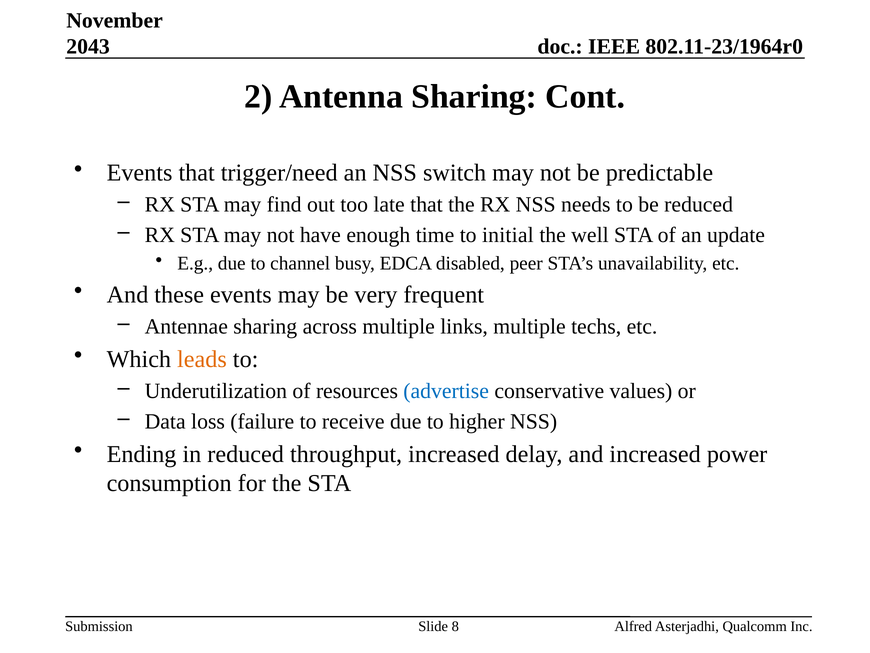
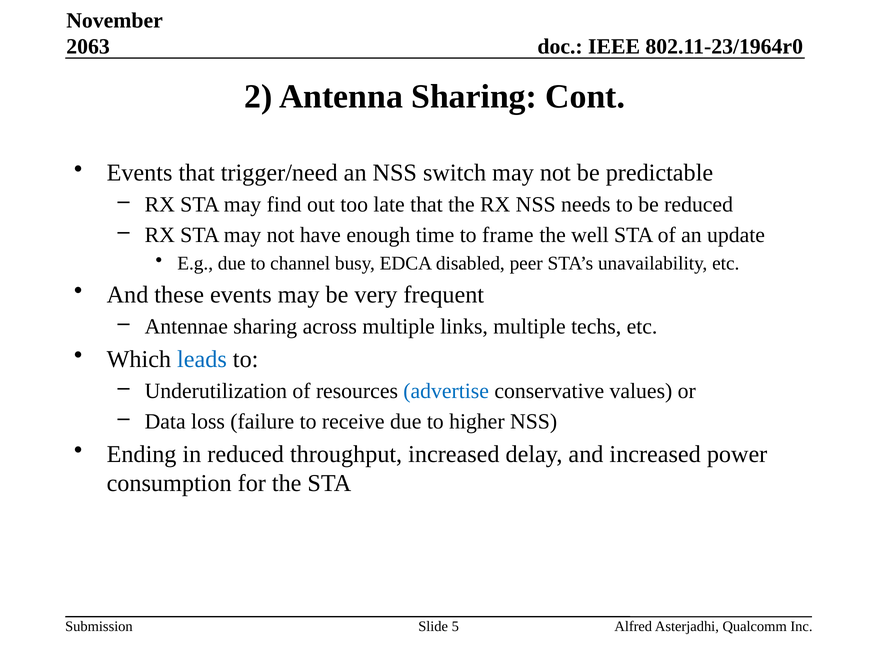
2043: 2043 -> 2063 (88, 46)
initial: initial -> frame (508, 235)
leads colour: orange -> blue (202, 359)
8: 8 -> 5 (455, 626)
